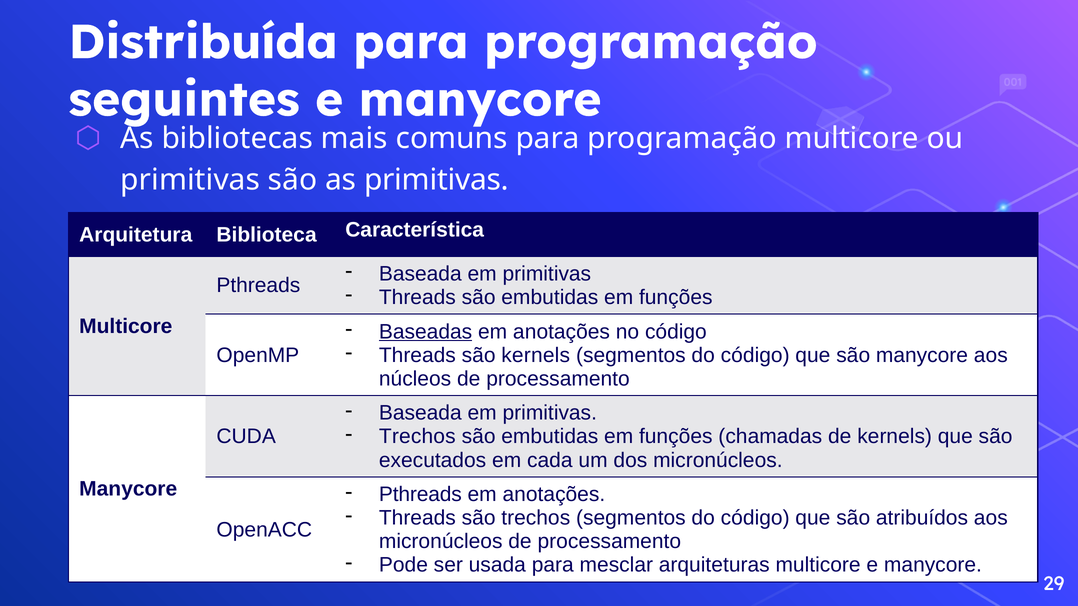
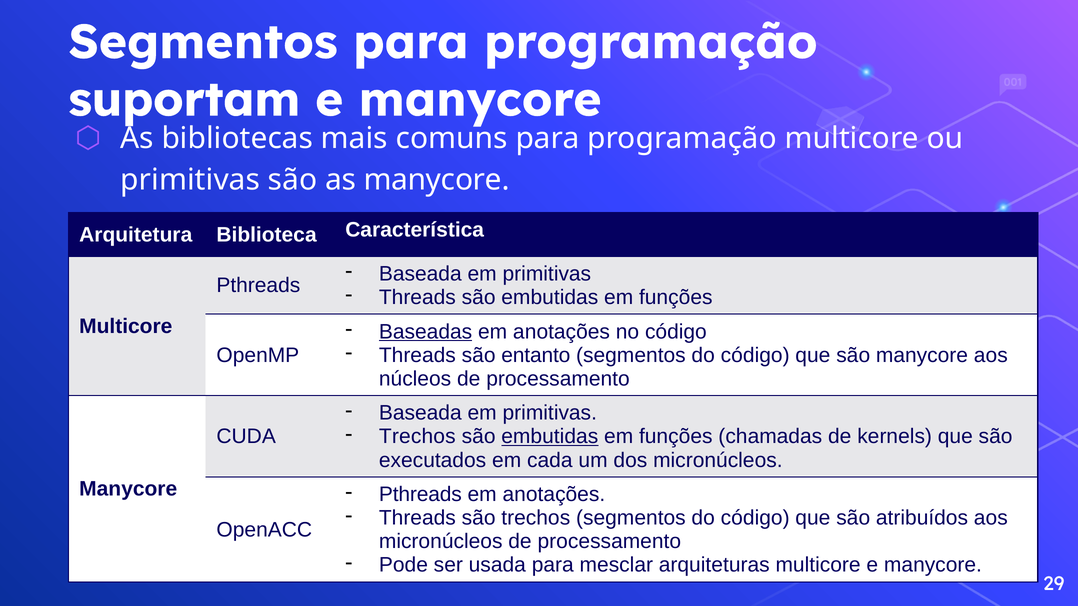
Distribuída: Distribuída -> Segmentos (203, 42)
seguintes: seguintes -> suportam (184, 100)
as primitivas: primitivas -> manycore (437, 180)
são kernels: kernels -> entanto (536, 355)
embutidas underline: none -> present (550, 437)
